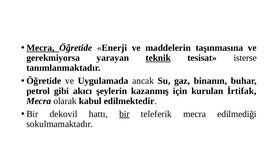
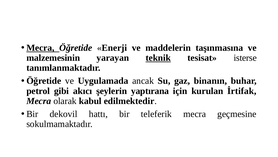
gerekmiyorsa: gerekmiyorsa -> malzemesinin (53, 58)
kazanmış: kazanmış -> yaptırana (150, 91)
bir underline: present -> none (124, 114)
edilmediği: edilmediği -> geçmesine (237, 114)
